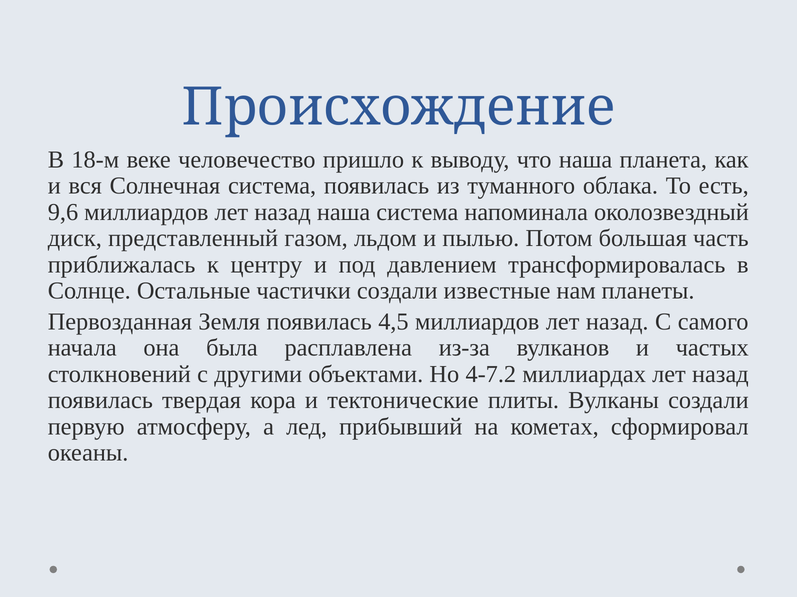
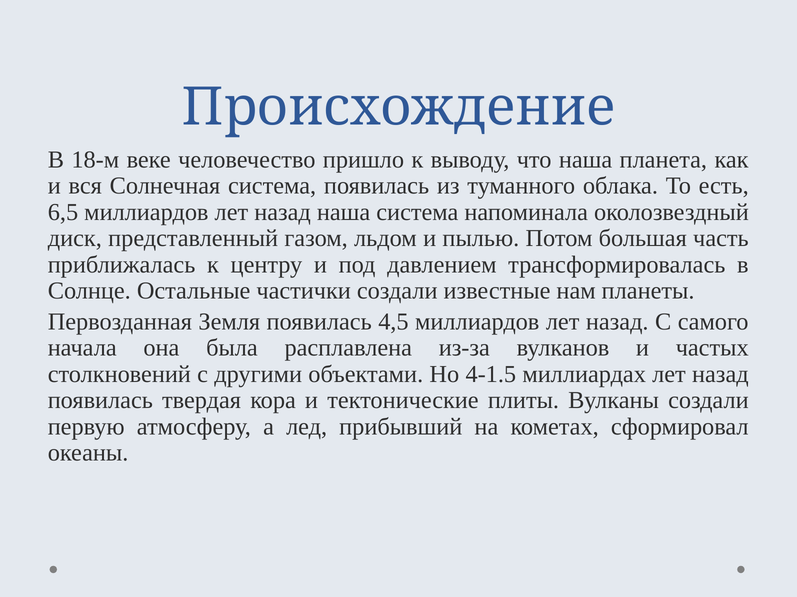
9,6: 9,6 -> 6,5 (63, 212)
4-7.2: 4-7.2 -> 4-1.5 (491, 374)
